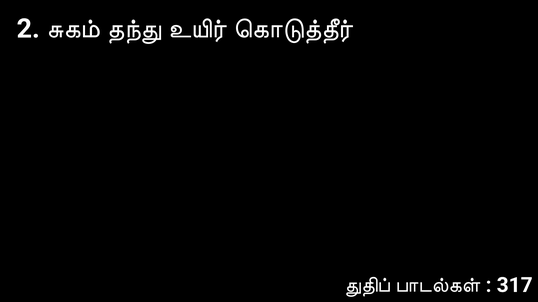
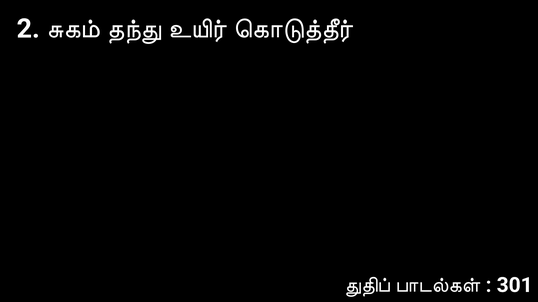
317: 317 -> 301 (515, 286)
